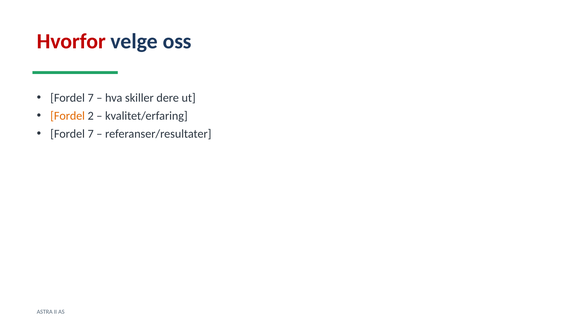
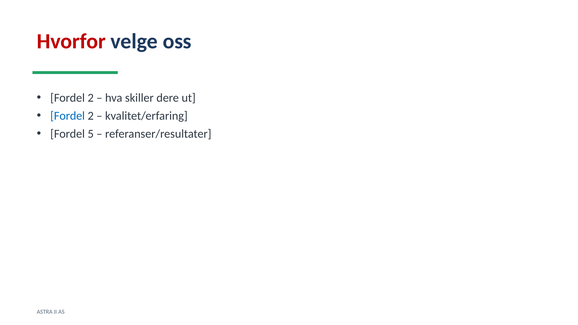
7: 7 -> 2 (91, 98)
Fordel colour: orange -> blue (68, 116)
7: 7 -> 5 (91, 134)
